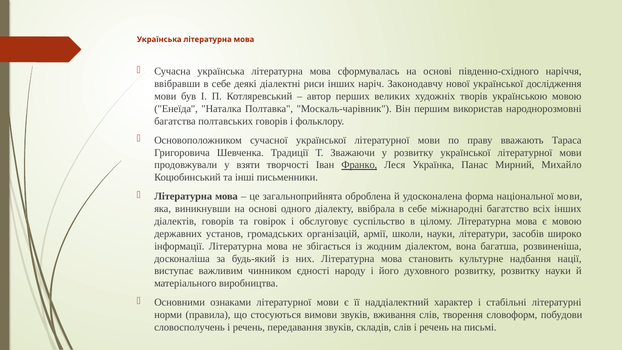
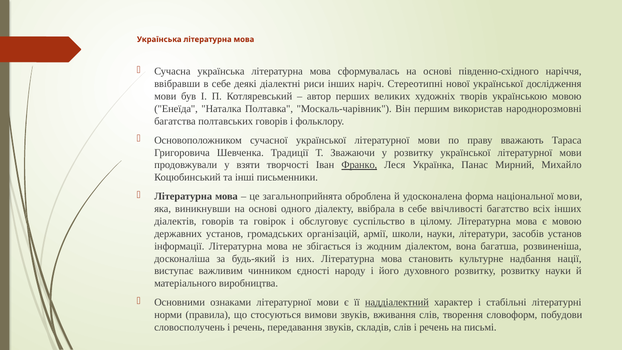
Законодавчу: Законодавчу -> Стереотипні (415, 84)
міжнародні: міжнародні -> ввічливості (457, 209)
засобів широко: широко -> установ (565, 234)
наддіалектний underline: none -> present (397, 302)
